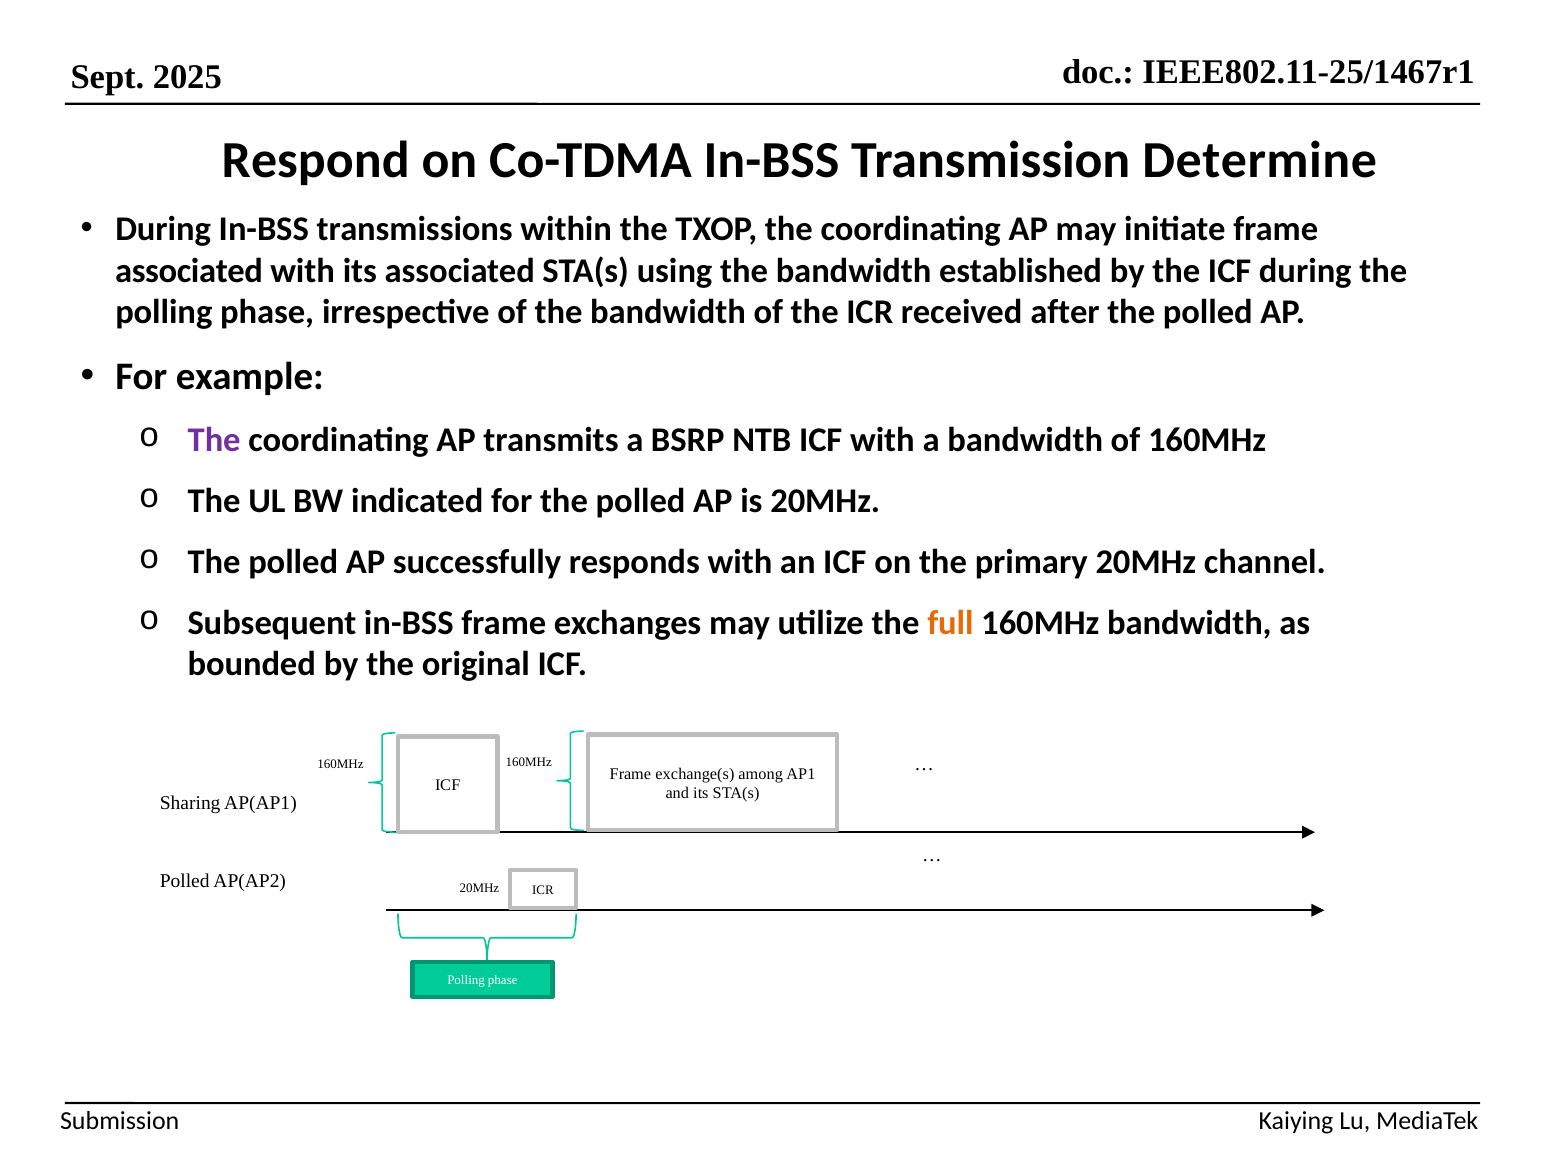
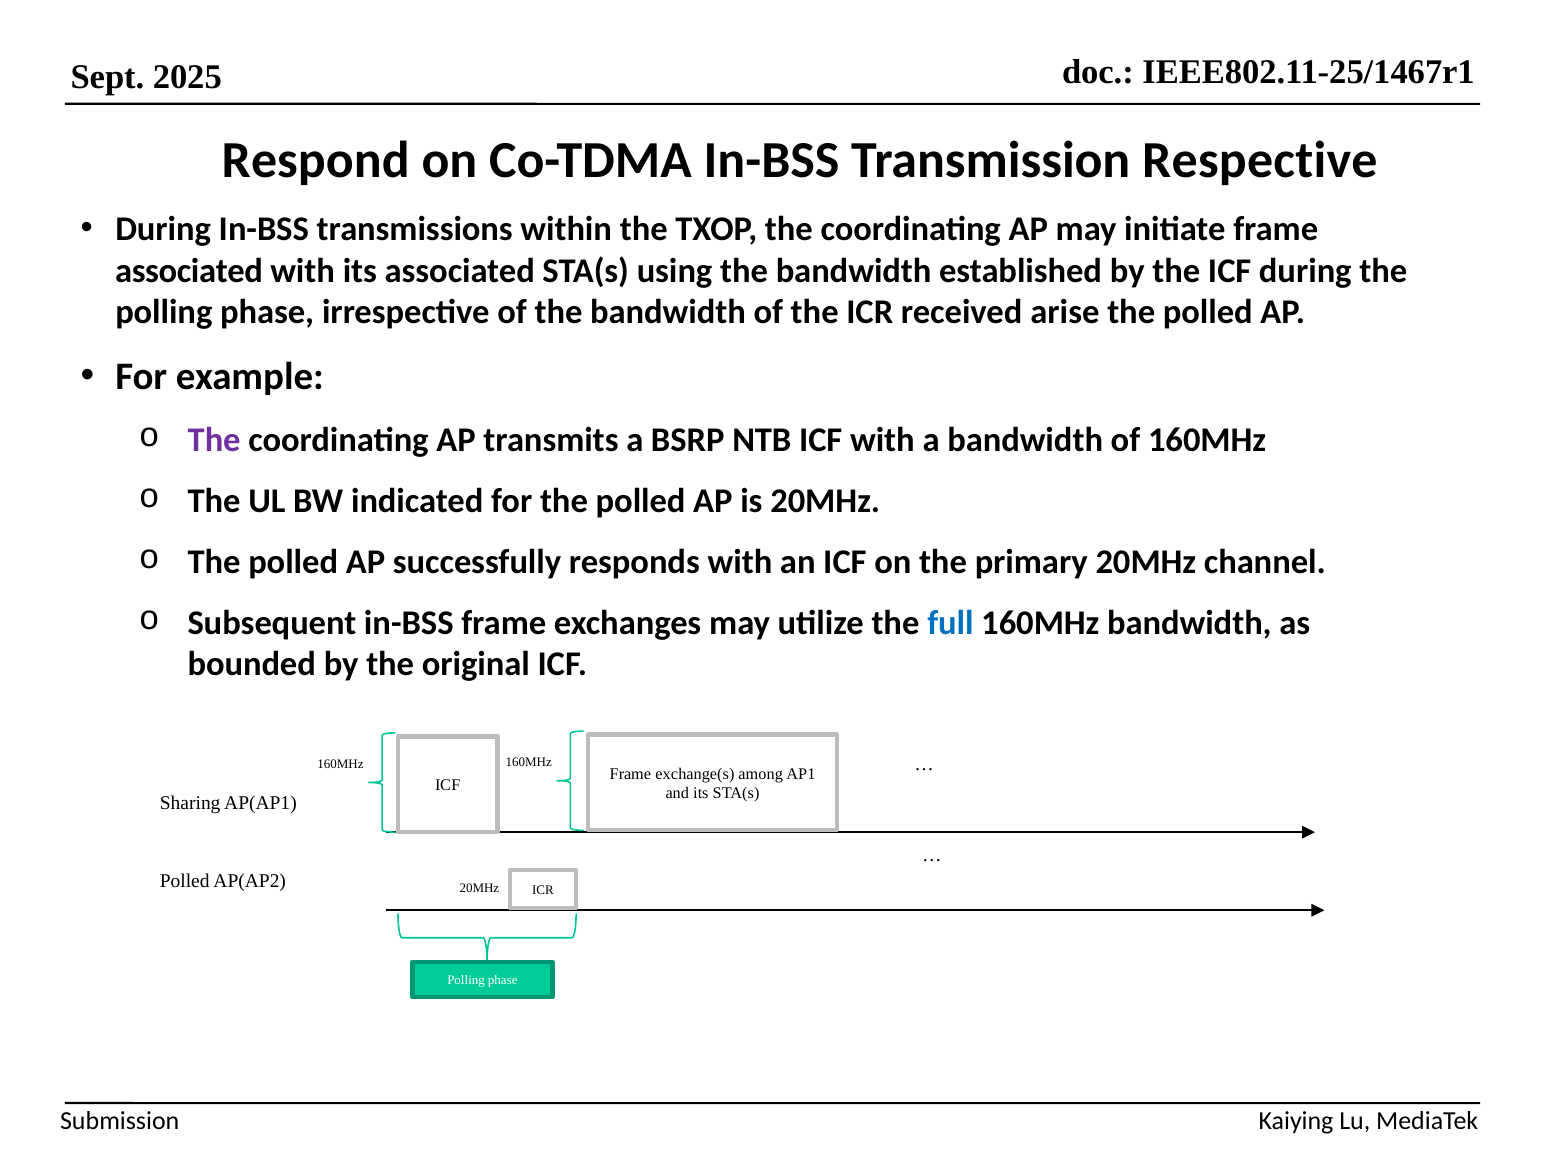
Determine: Determine -> Respective (1260, 160)
after: after -> arise (1065, 313)
full colour: orange -> blue (950, 623)
